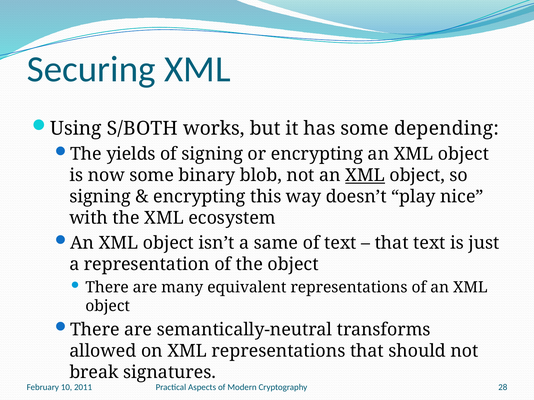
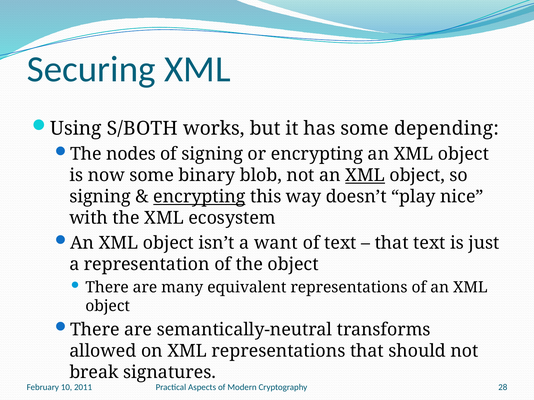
yields: yields -> nodes (131, 154)
encrypting underline: none -> present (199, 197)
same: same -> want (276, 243)
